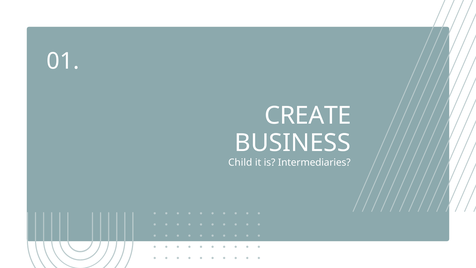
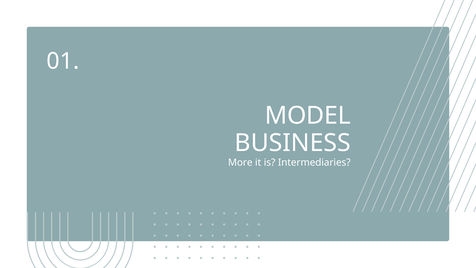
CREATE: CREATE -> MODEL (308, 116)
Child: Child -> More (240, 163)
